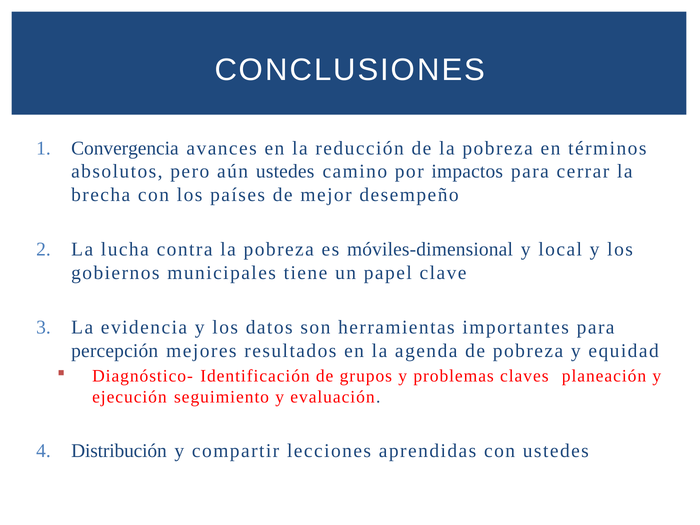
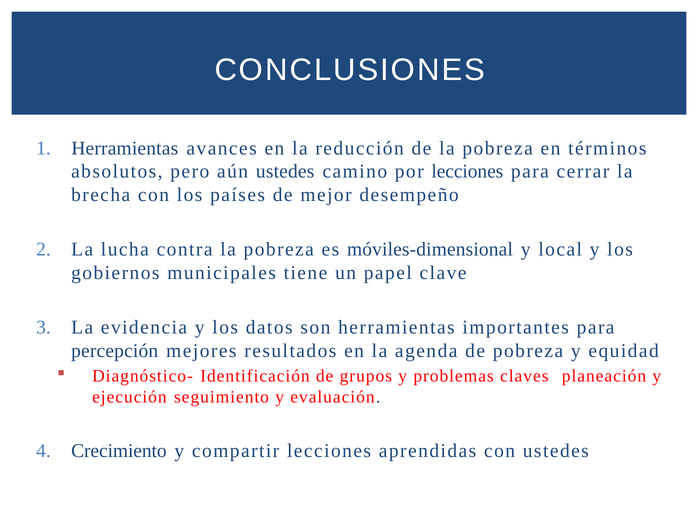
Convergencia: Convergencia -> Herramientas (125, 148)
por impactos: impactos -> lecciones (467, 172)
Distribución: Distribución -> Crecimiento (119, 451)
